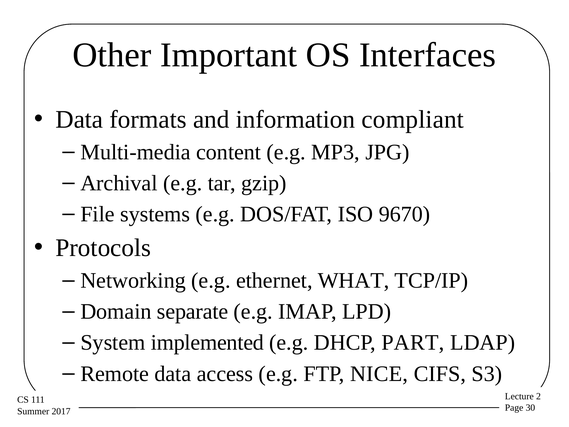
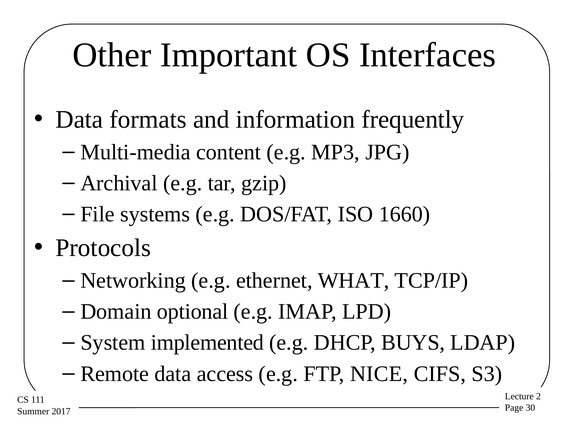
compliant: compliant -> frequently (413, 119)
9670: 9670 -> 1660 (405, 214)
separate: separate -> optional (193, 311)
PART: PART -> BUYS (413, 342)
